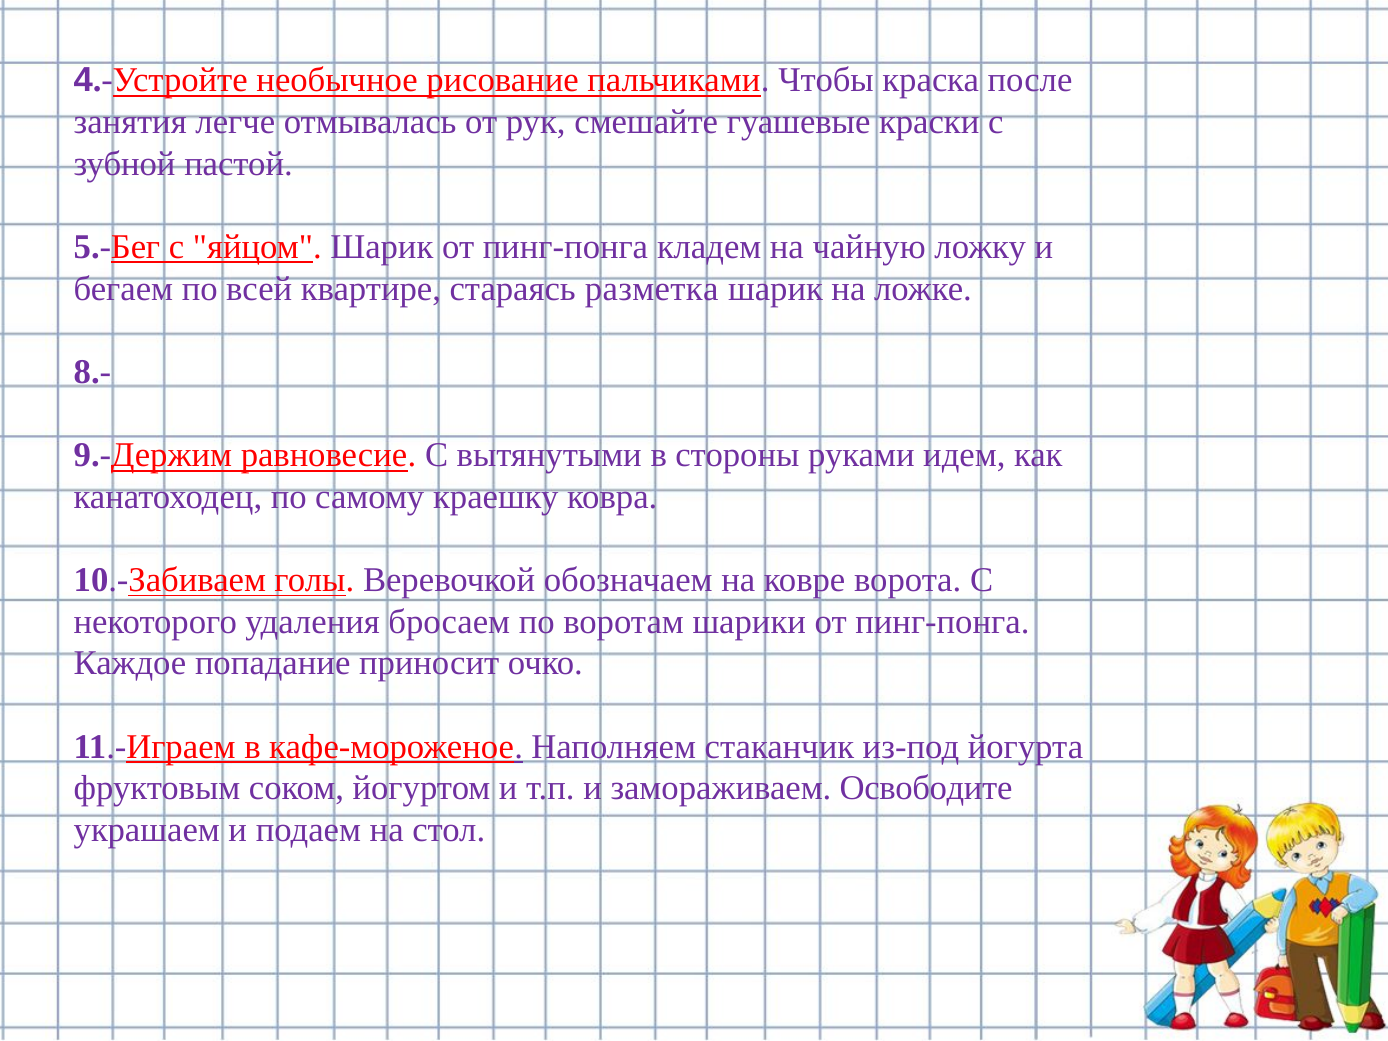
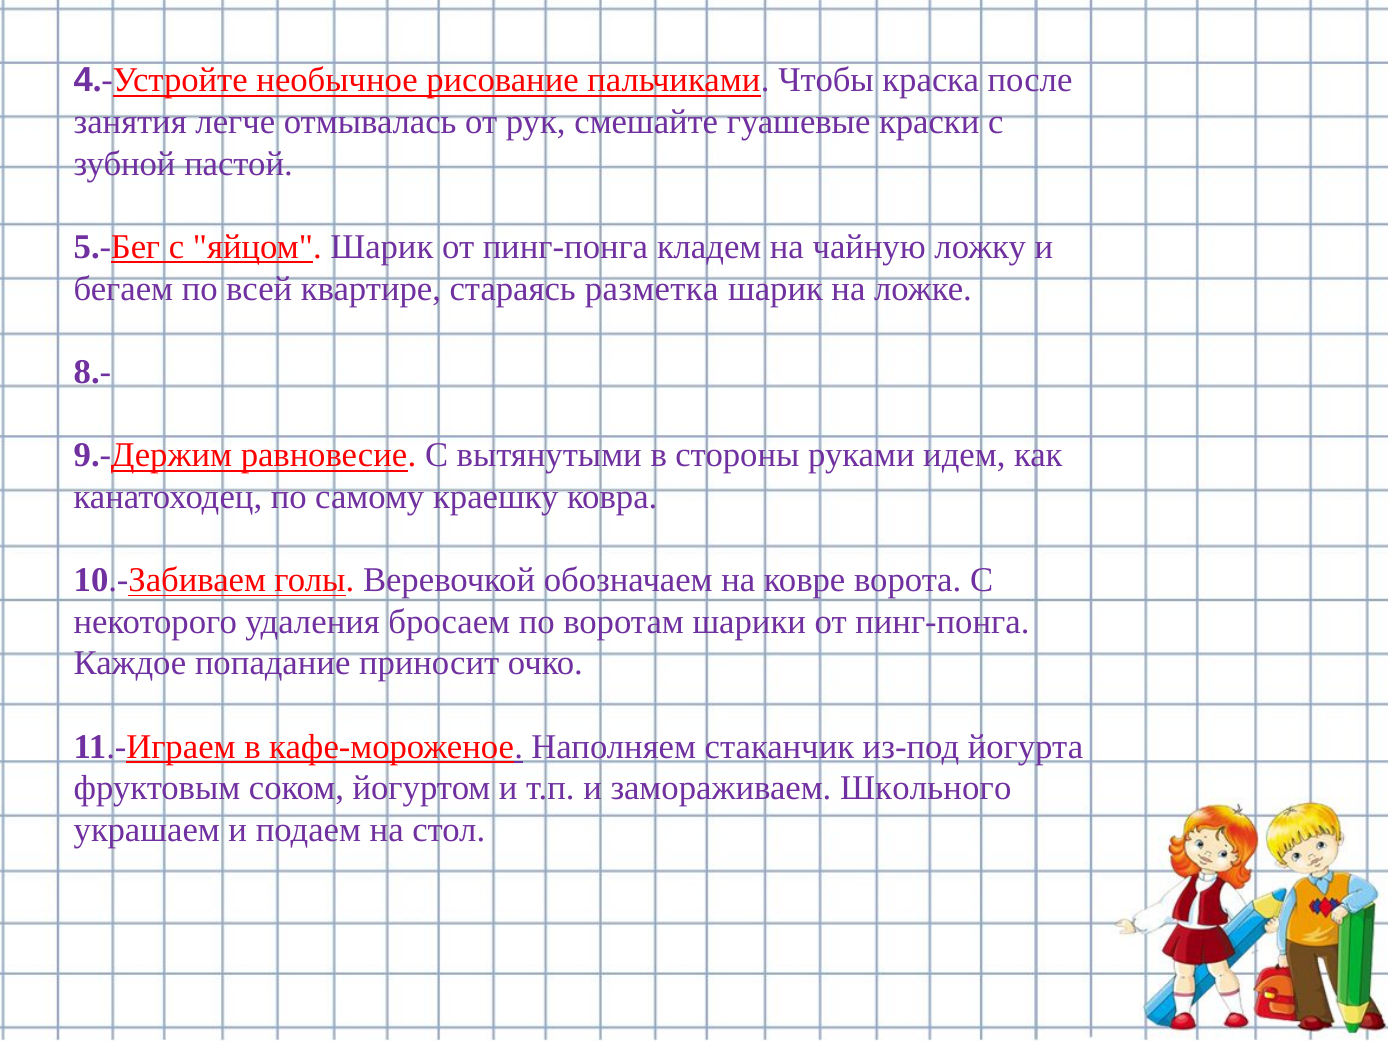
Освободите: Освободите -> Школьного (926, 788)
